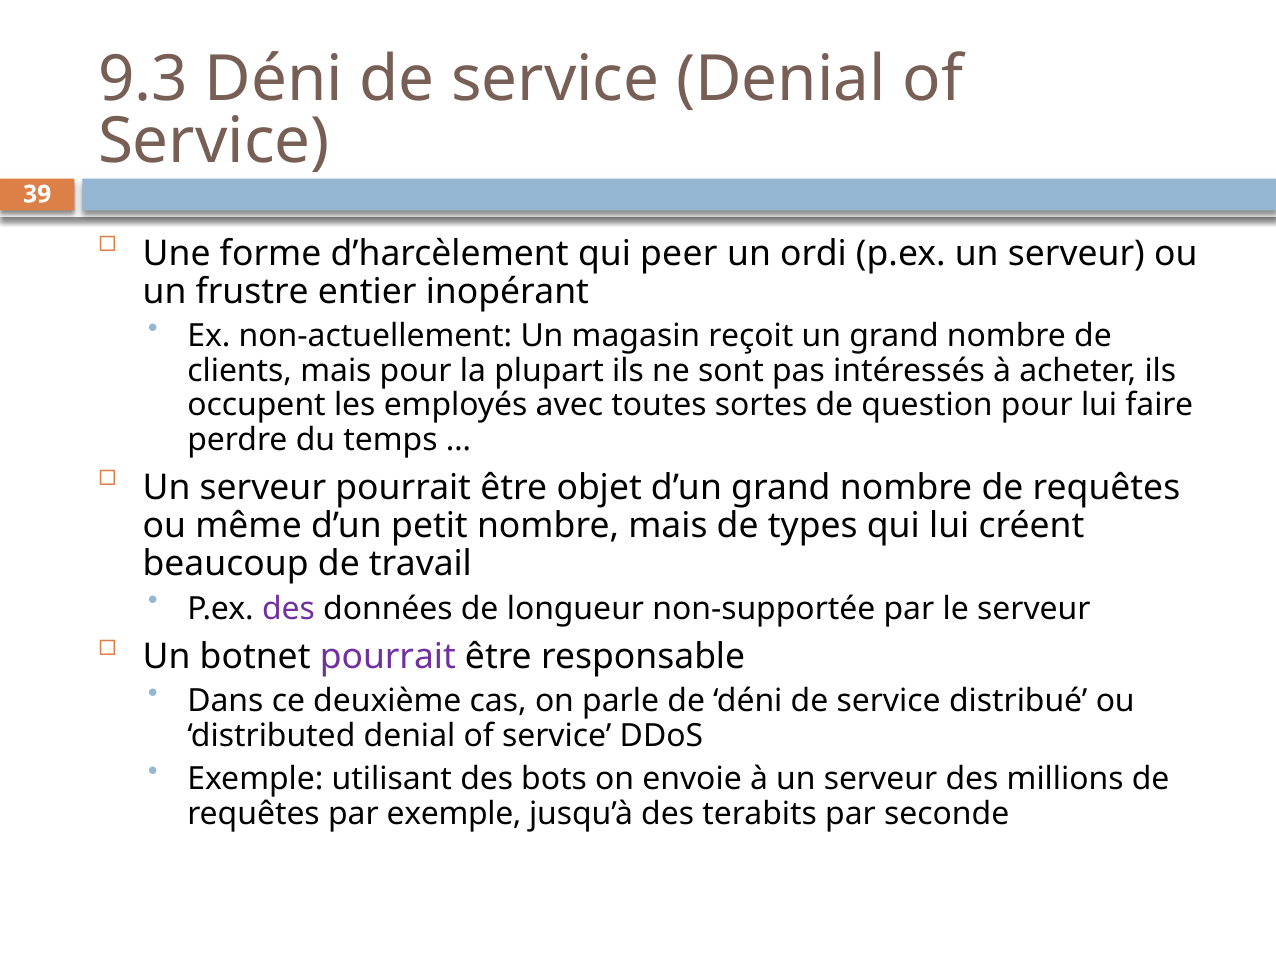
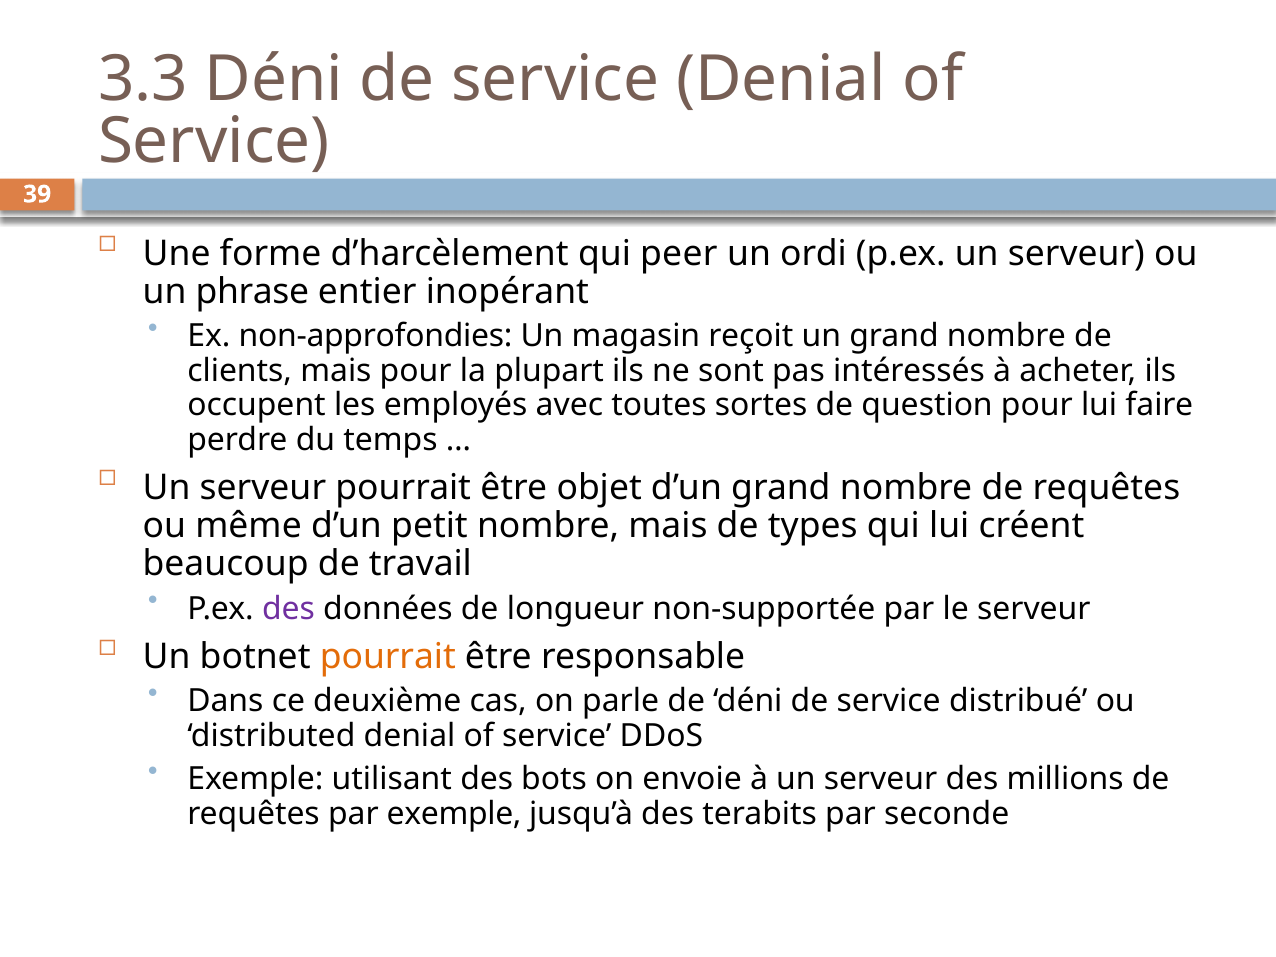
9.3: 9.3 -> 3.3 (143, 80)
frustre: frustre -> phrase (252, 292)
non-actuellement: non-actuellement -> non-approfondies (376, 336)
pourrait colour: purple -> orange (388, 657)
